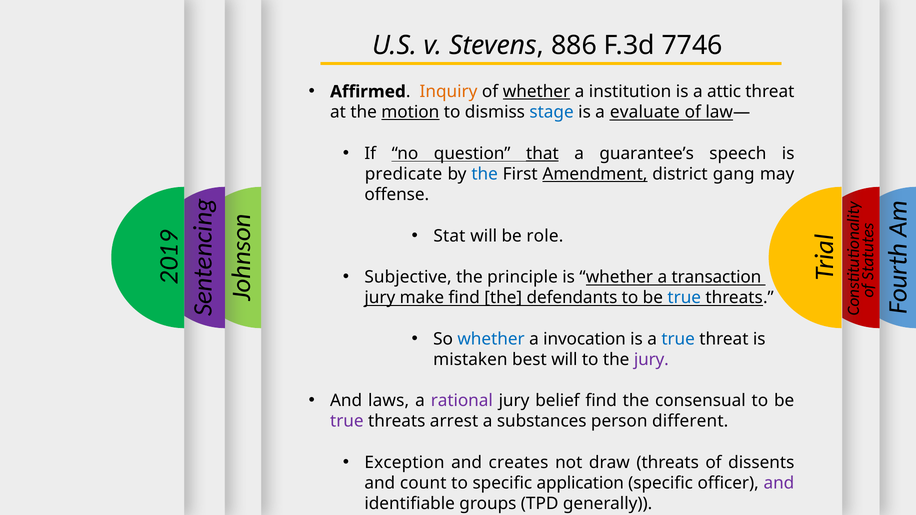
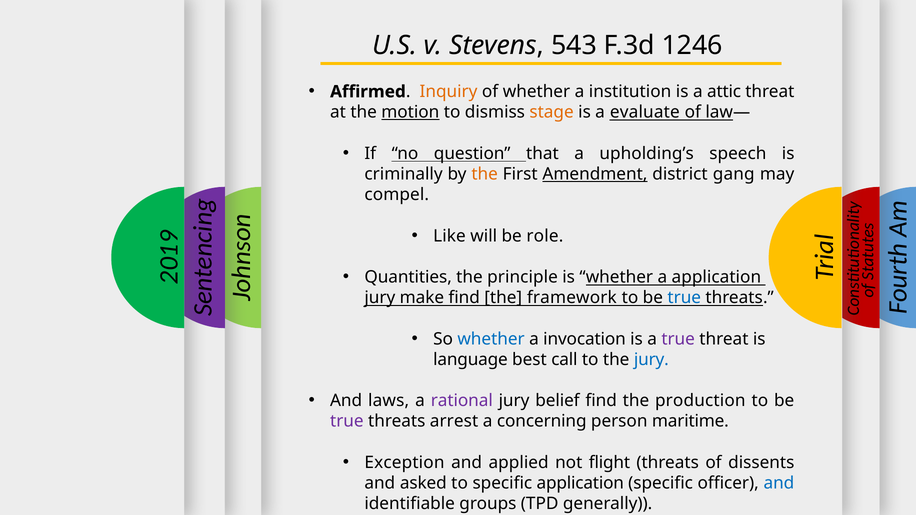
886: 886 -> 543 (574, 46)
7746: 7746 -> 1246 (692, 46)
whether underline: present -> none (536, 92)
stage colour: blue -> orange (552, 112)
that underline: present -> none (542, 154)
guarantee’s: guarantee’s -> upholding’s (647, 154)
predicate: predicate -> criminally (404, 174)
the colour: blue -> orange (485, 174)
offense: offense -> compel (397, 195)
Stat: Stat -> Like (449, 236)
Subjective: Subjective -> Quantities (408, 277)
a transaction: transaction -> application (716, 277)
defendants: defendants -> framework (572, 298)
true colour: blue -> purple (678, 339)
mistaken: mistaken -> language (470, 360)
best will: will -> call (564, 360)
jury colour: purple -> blue (651, 360)
consensual: consensual -> production (700, 401)
substances: substances -> concerning (542, 421)
different: different -> maritime (690, 421)
creates: creates -> applied (519, 463)
draw: draw -> flight (609, 463)
count: count -> asked (423, 483)
and colour: purple -> blue (779, 483)
